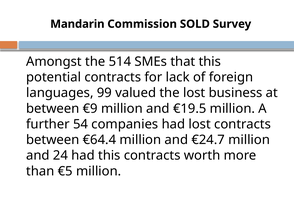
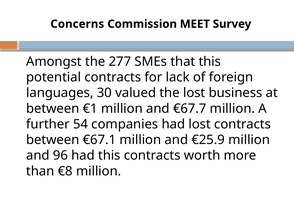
Mandarin: Mandarin -> Concerns (77, 24)
SOLD: SOLD -> MEET (195, 24)
514: 514 -> 277 (120, 62)
99: 99 -> 30 (104, 93)
€9: €9 -> €1 (90, 109)
€19.5: €19.5 -> €67.7 (190, 109)
€64.4: €64.4 -> €67.1 (99, 140)
€24.7: €24.7 -> €25.9 (208, 140)
24: 24 -> 96 (60, 156)
€5: €5 -> €8 (65, 172)
